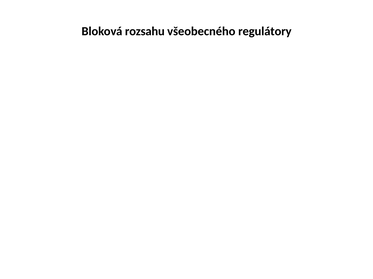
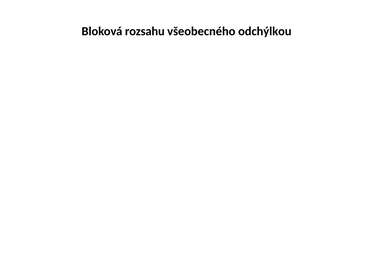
regulátory: regulátory -> odchýlkou (265, 31)
